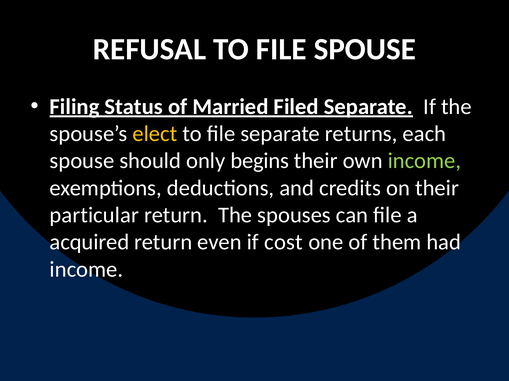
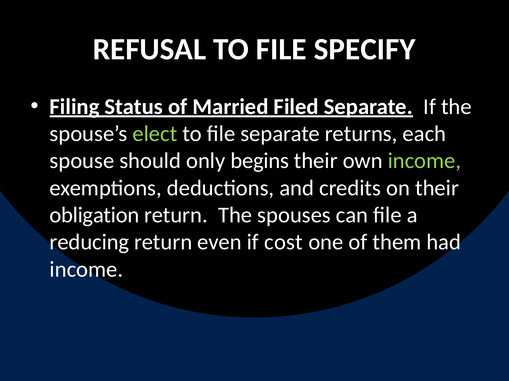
FILE SPOUSE: SPOUSE -> SPECIFY (365, 49)
elect colour: yellow -> light green (155, 134)
particular: particular -> obligation (94, 215)
acquired: acquired -> reducing (89, 243)
